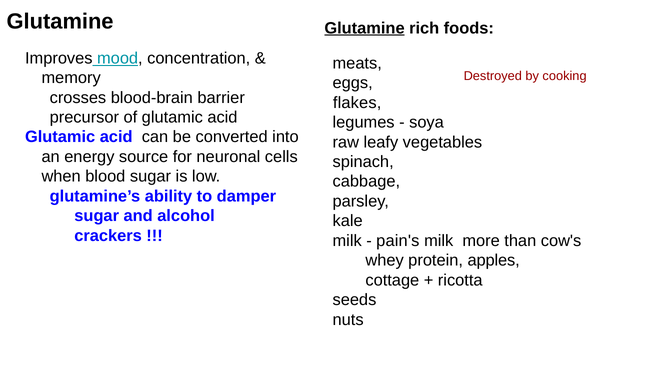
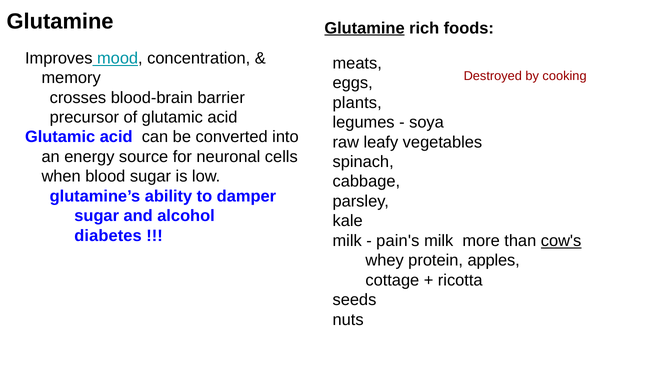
flakes: flakes -> plants (357, 103)
crackers: crackers -> diabetes (108, 235)
cow's underline: none -> present (561, 240)
